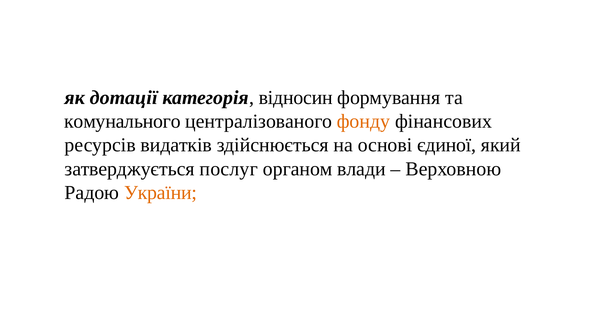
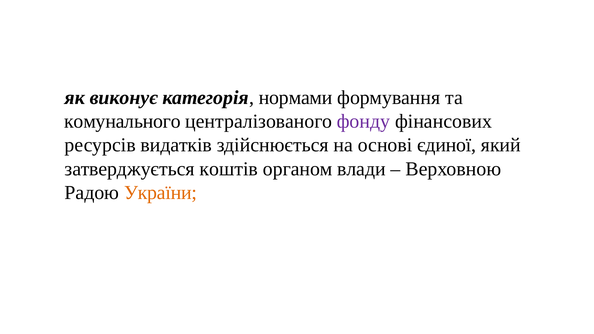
дотації: дотації -> виконує (124, 98)
відносин: відносин -> нормами (296, 98)
фонду colour: orange -> purple (363, 121)
послуг: послуг -> коштів (229, 169)
